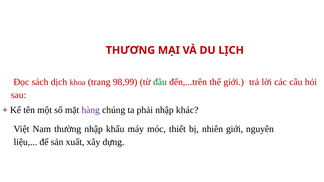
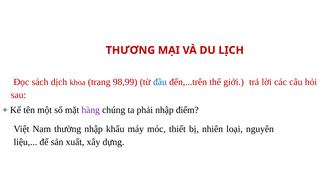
đầu colour: green -> blue (160, 82)
khác: khác -> điểm (187, 110)
nhiên giới: giới -> loại (235, 129)
